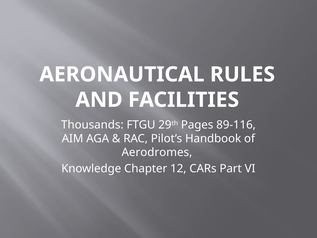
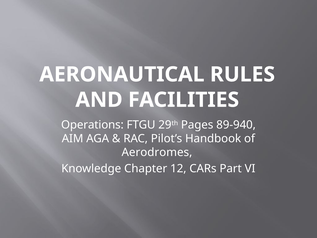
Thousands: Thousands -> Operations (92, 125)
89-116: 89-116 -> 89-940 (236, 125)
